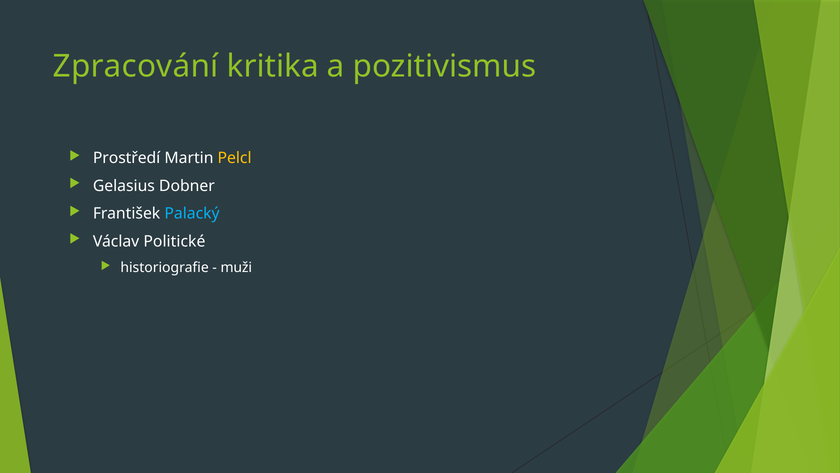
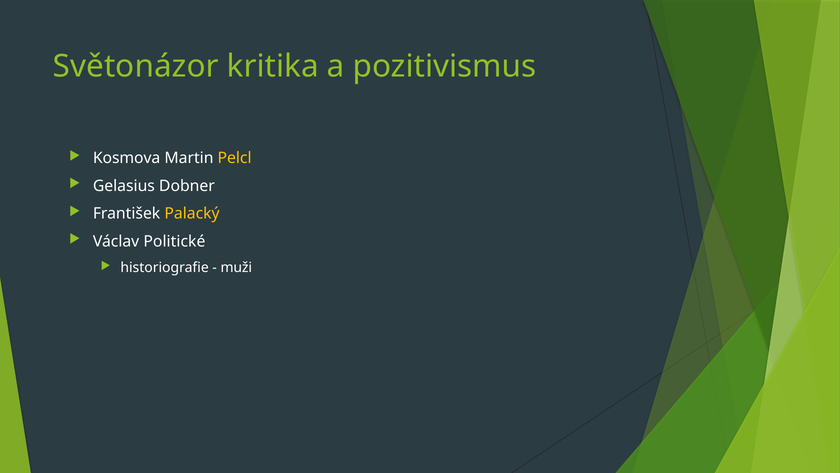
Zpracování: Zpracování -> Světonázor (136, 66)
Prostředí: Prostředí -> Kosmova (127, 158)
Palacký colour: light blue -> yellow (192, 213)
